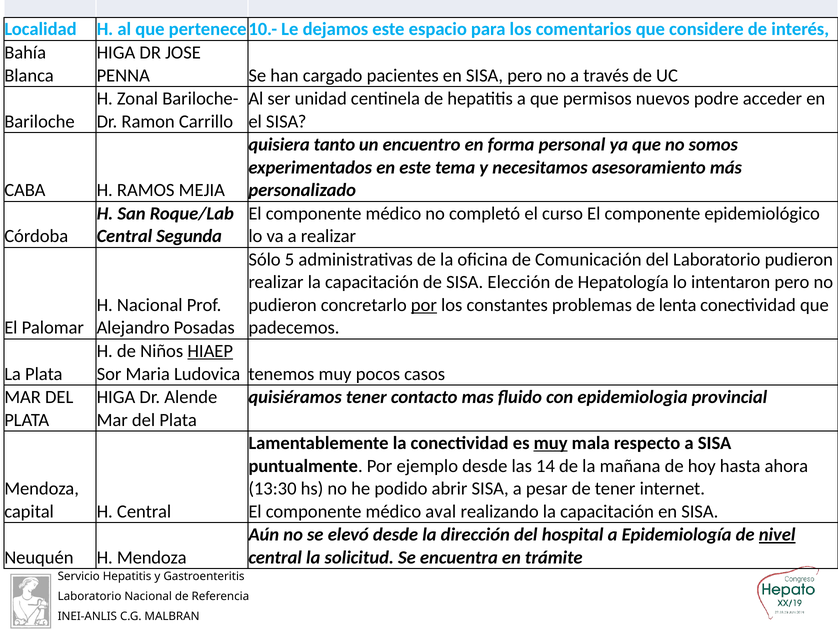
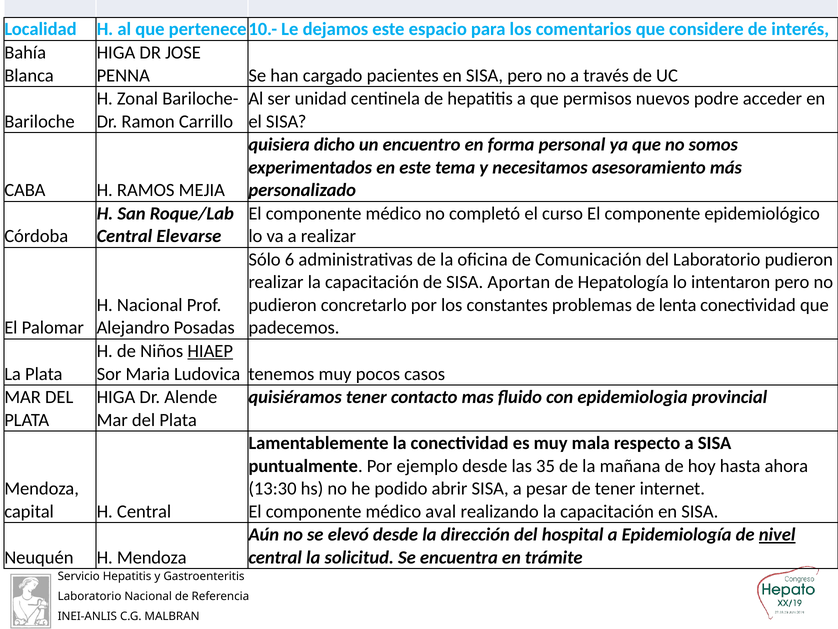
tanto: tanto -> dicho (334, 145)
Segunda: Segunda -> Elevarse (189, 236)
5: 5 -> 6 (290, 259)
Elección: Elección -> Aportan (519, 282)
por underline: present -> none (424, 305)
muy underline: present -> none (551, 443)
14: 14 -> 35 (546, 466)
